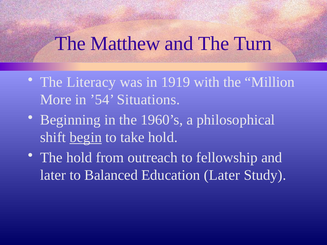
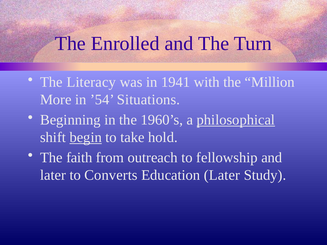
Matthew: Matthew -> Enrolled (125, 44)
1919: 1919 -> 1941 (176, 82)
philosophical underline: none -> present (236, 120)
The hold: hold -> faith (79, 158)
Balanced: Balanced -> Converts (111, 175)
